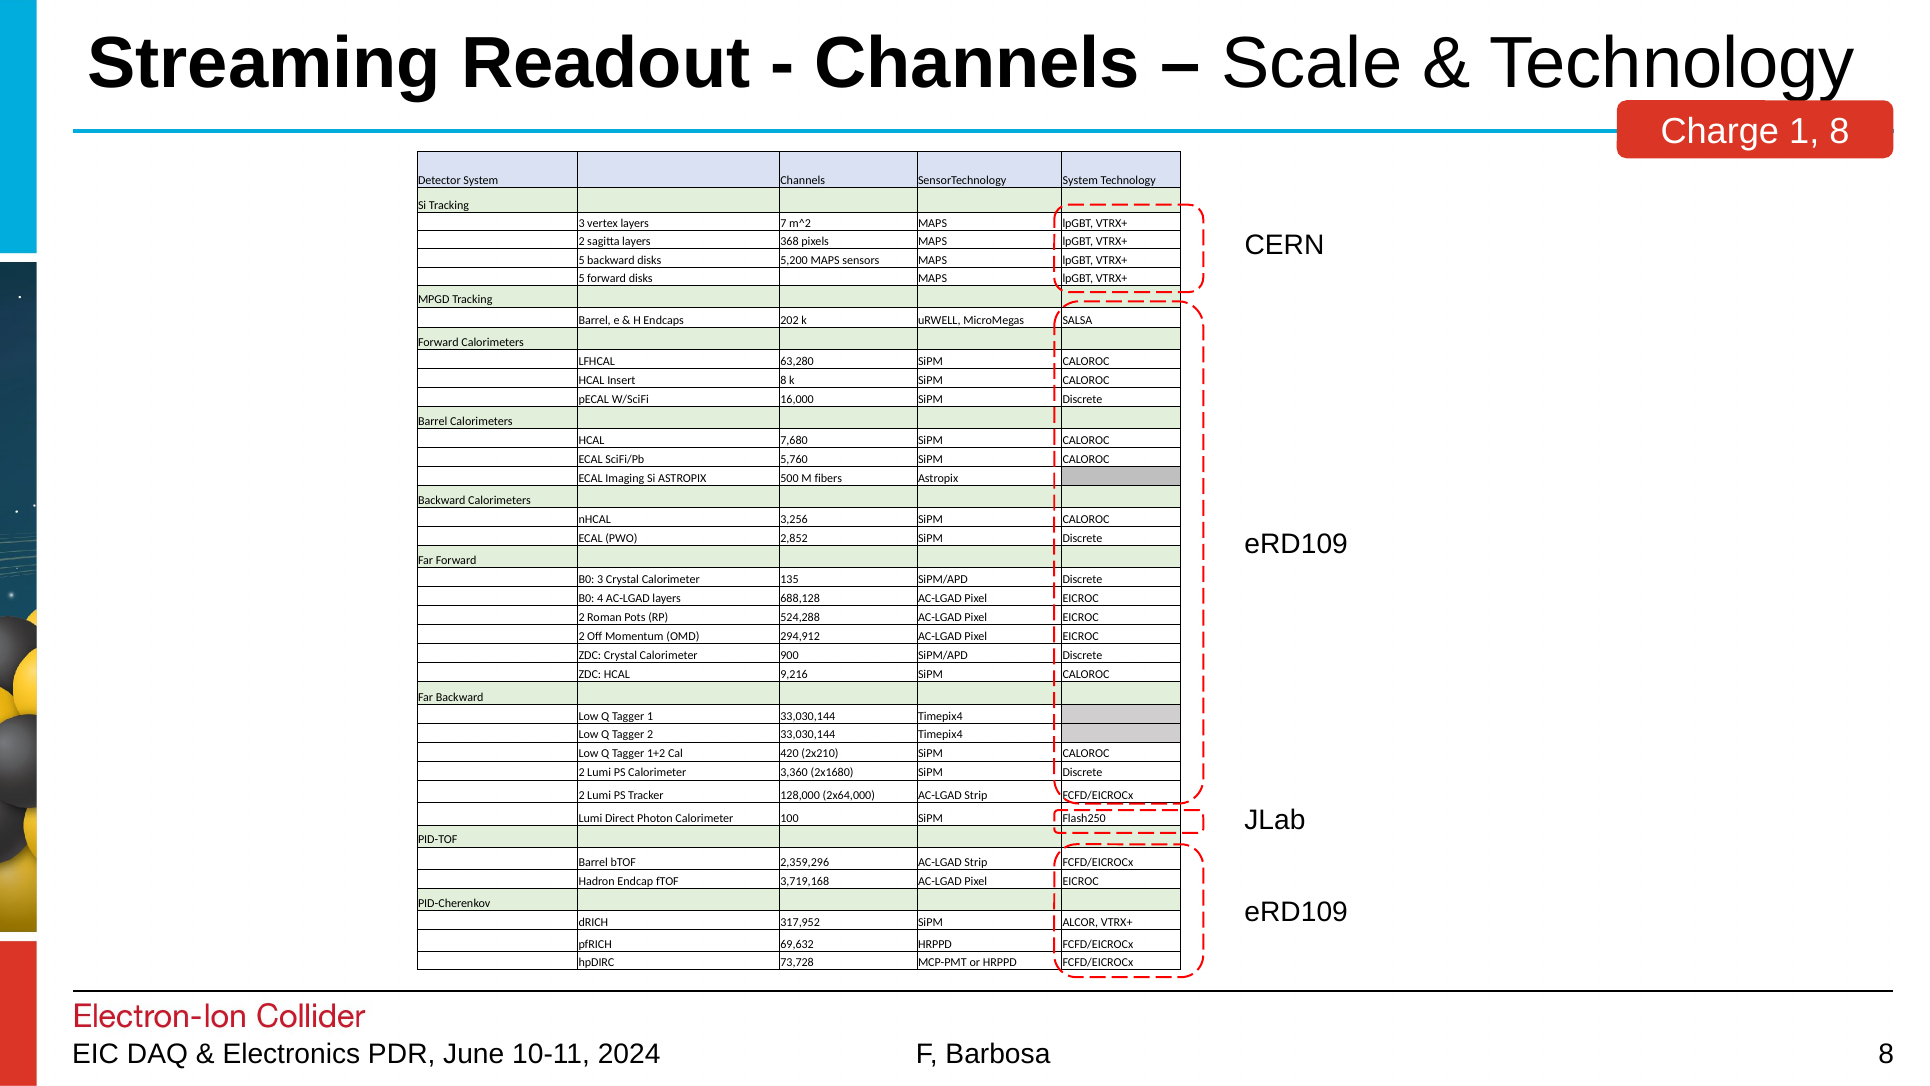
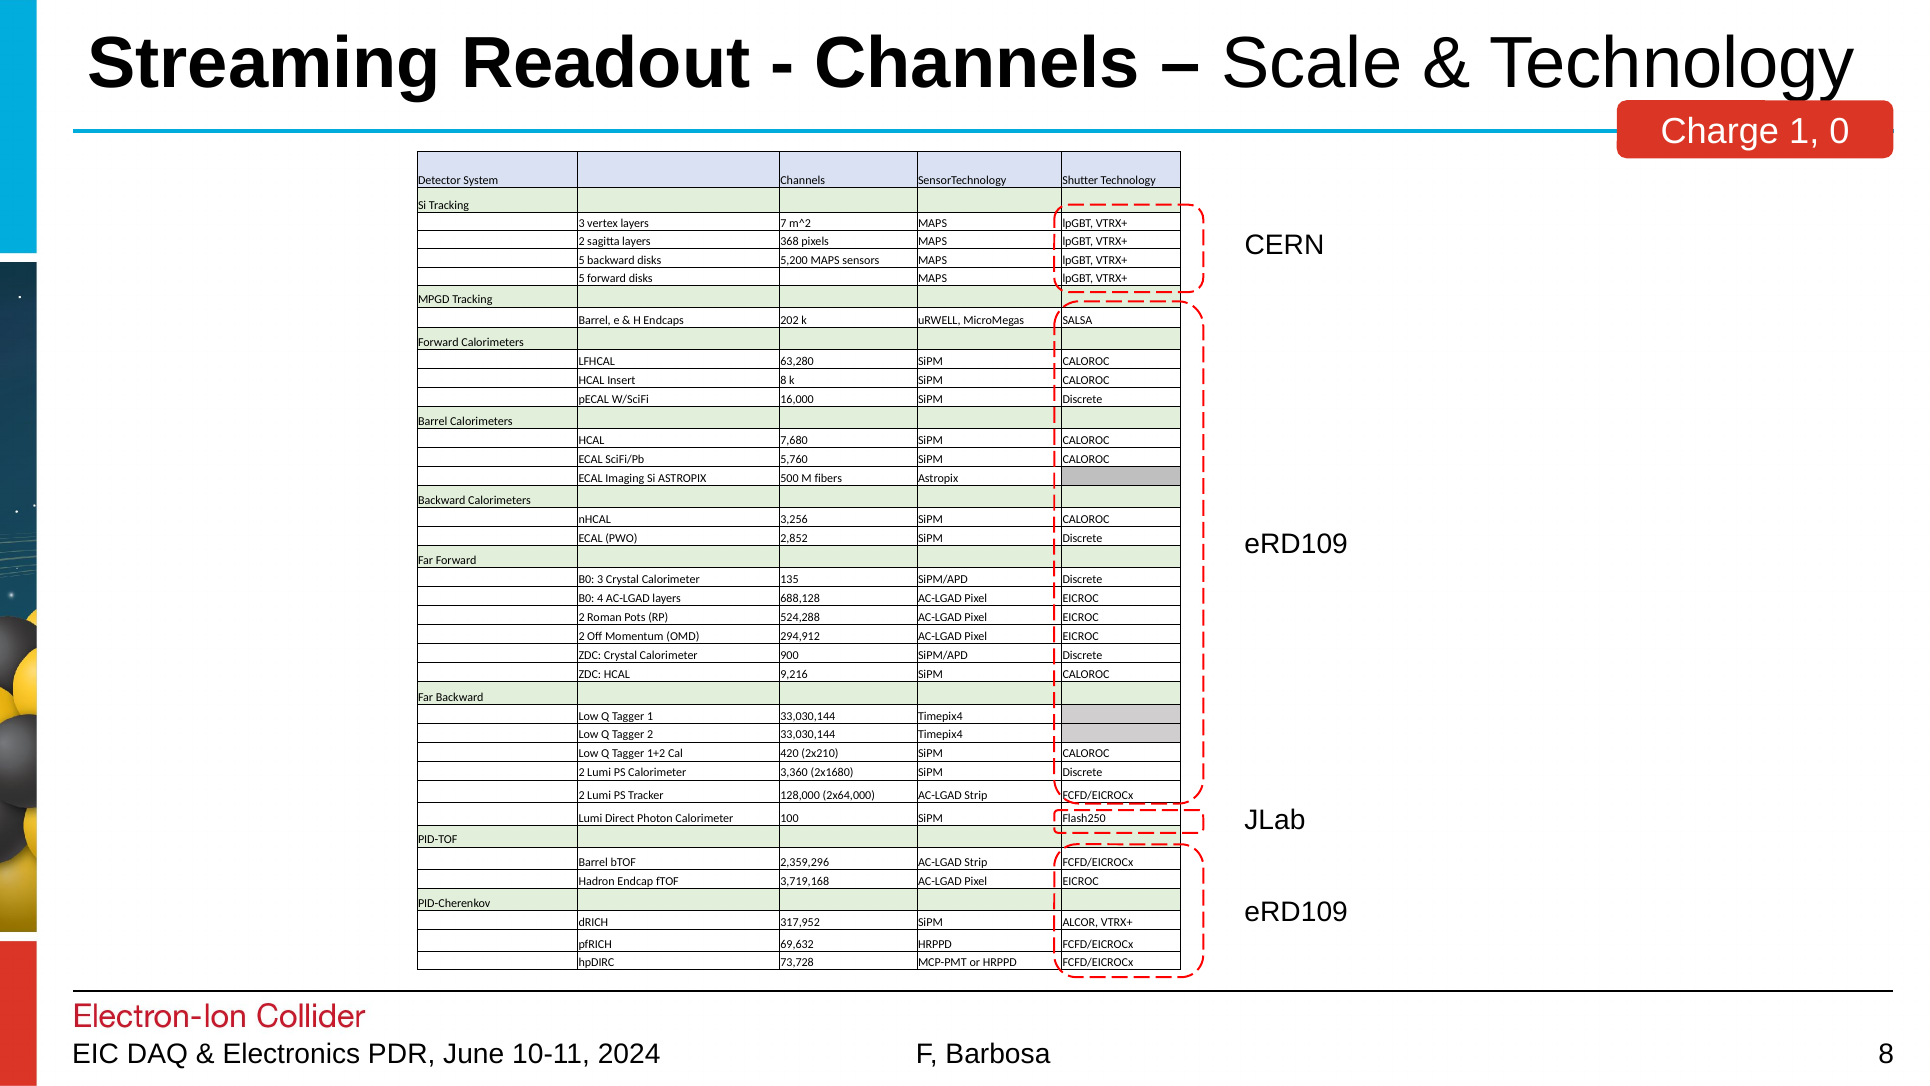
1 8: 8 -> 0 (1839, 132)
SensorTechnology System: System -> Shutter (1080, 180)
